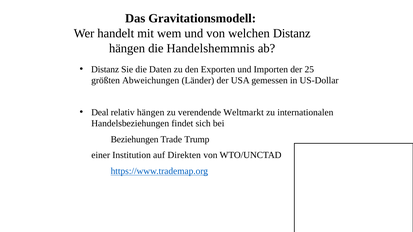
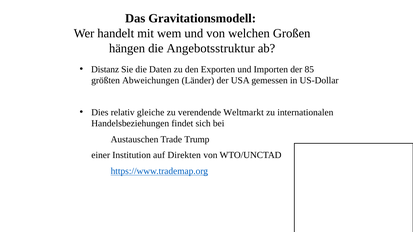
welchen Distanz: Distanz -> Großen (292, 33)
Handelshemmnis: Handelshemmnis -> Angebotsstruktur (211, 48)
25: 25 -> 85 (309, 69)
Deal: Deal -> Dies (100, 112)
relativ hängen: hängen -> gleiche (151, 112)
Beziehungen: Beziehungen -> Austauschen (135, 140)
